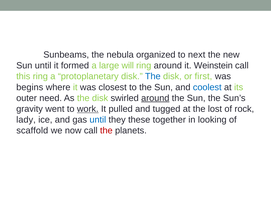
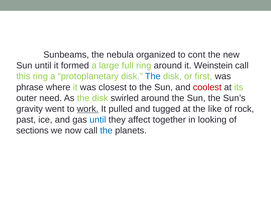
next: next -> cont (197, 55)
will: will -> full (128, 66)
begins: begins -> phrase (30, 87)
coolest colour: blue -> red (207, 87)
around underline: present -> none (155, 98)
lost: lost -> like (215, 109)
lady: lady -> past (26, 120)
these: these -> affect (139, 120)
scaffold: scaffold -> sections (32, 131)
the colour: red -> blue (106, 131)
